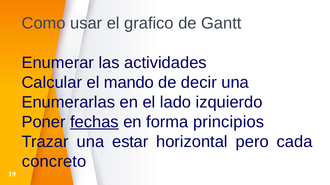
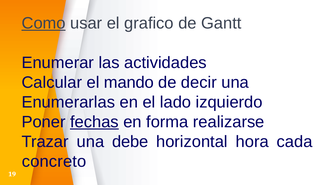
Como underline: none -> present (44, 23)
principios: principios -> realizarse (229, 122)
estar: estar -> debe (130, 142)
pero: pero -> hora (252, 142)
